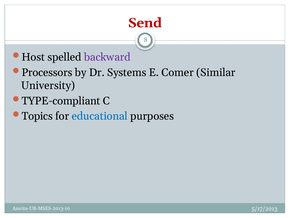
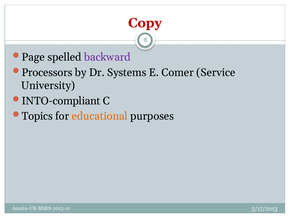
Send: Send -> Copy (145, 23)
Host: Host -> Page (33, 57)
Similar: Similar -> Service (216, 72)
TYPE-compliant: TYPE-compliant -> INTO-compliant (61, 101)
educational colour: blue -> orange (100, 116)
